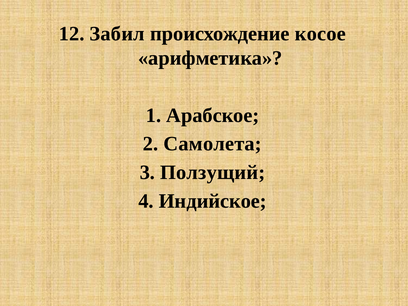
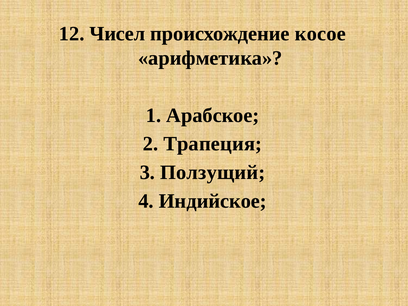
Забил: Забил -> Чисел (117, 34)
Самолета: Самолета -> Трапеция (213, 144)
